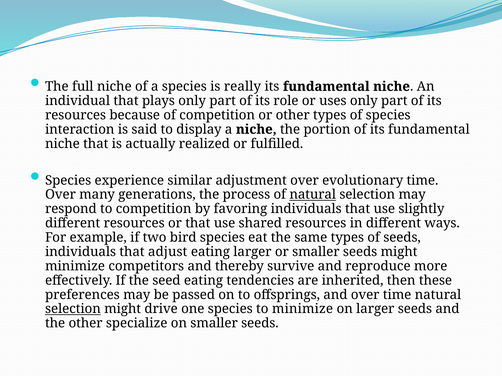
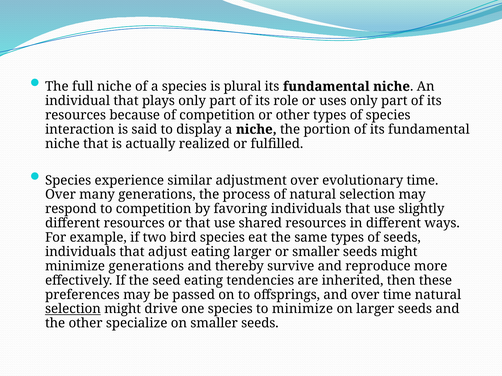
really: really -> plural (243, 87)
natural underline: present -> none (313, 195)
minimize competitors: competitors -> generations (146, 266)
